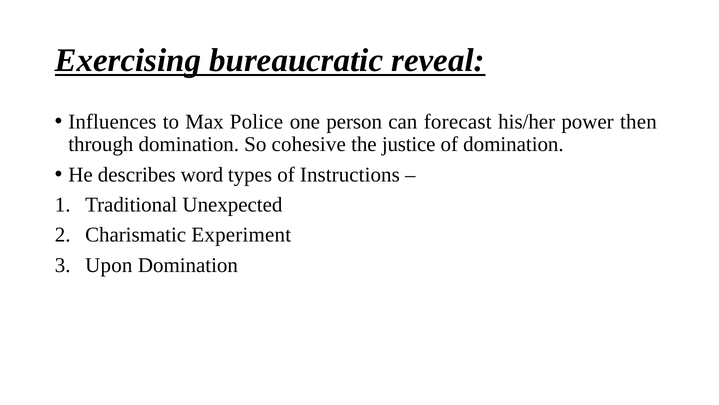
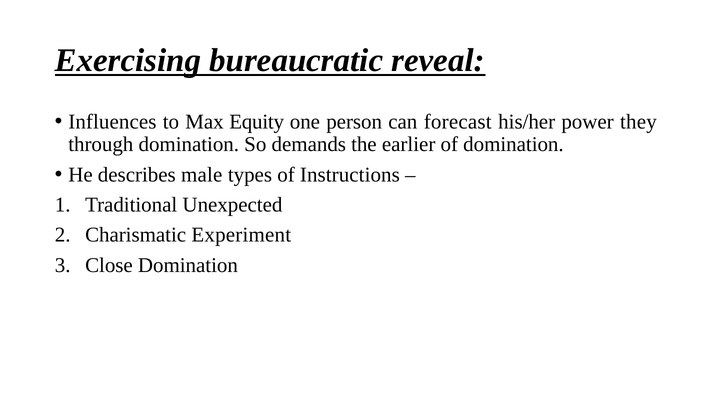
Police: Police -> Equity (257, 122)
then: then -> they (638, 122)
cohesive: cohesive -> demands (309, 144)
justice: justice -> earlier (409, 144)
word: word -> male (202, 174)
Upon: Upon -> Close (109, 265)
